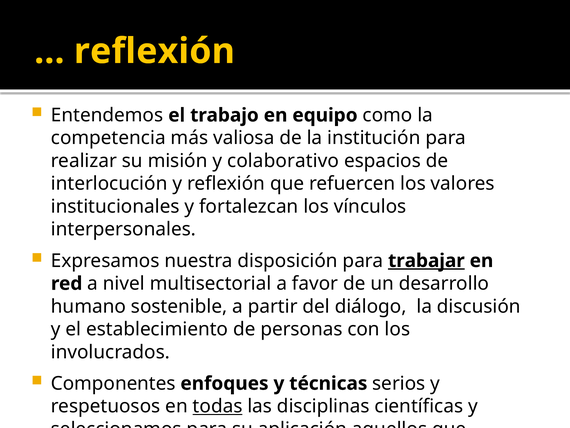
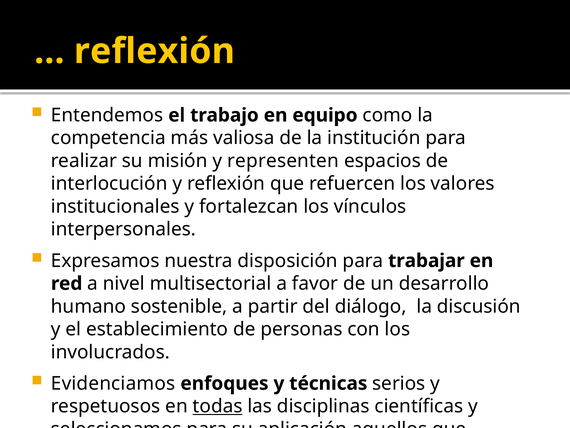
y colaborativo: colaborativo -> representen (283, 161)
trabajar underline: present -> none (426, 260)
Componentes: Componentes -> Evidenciamos (113, 383)
